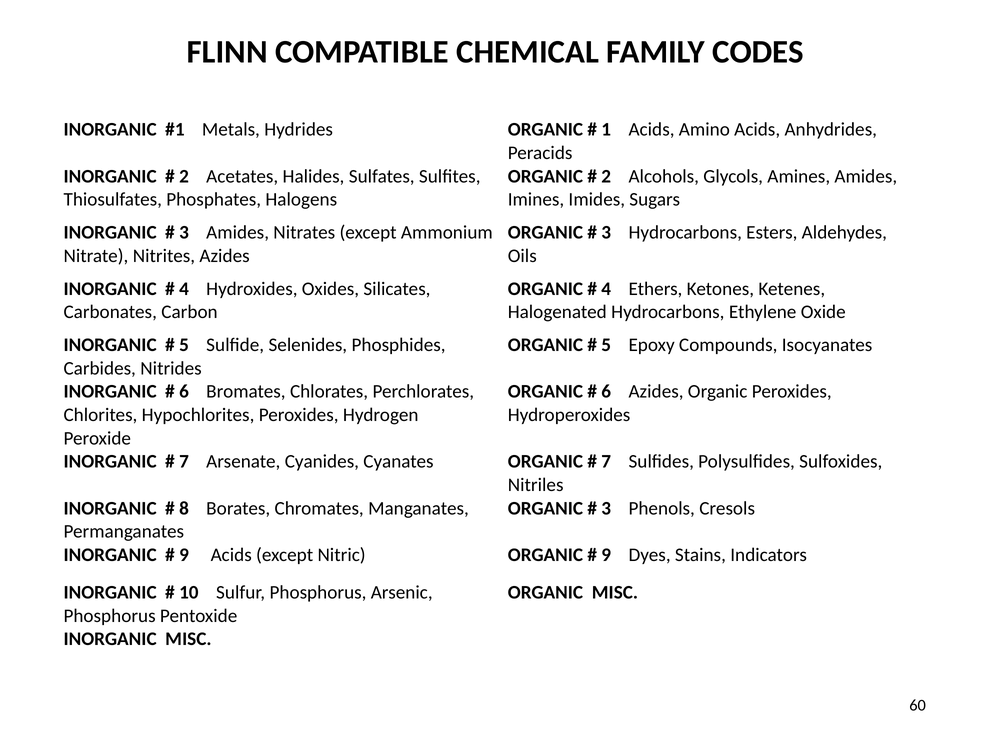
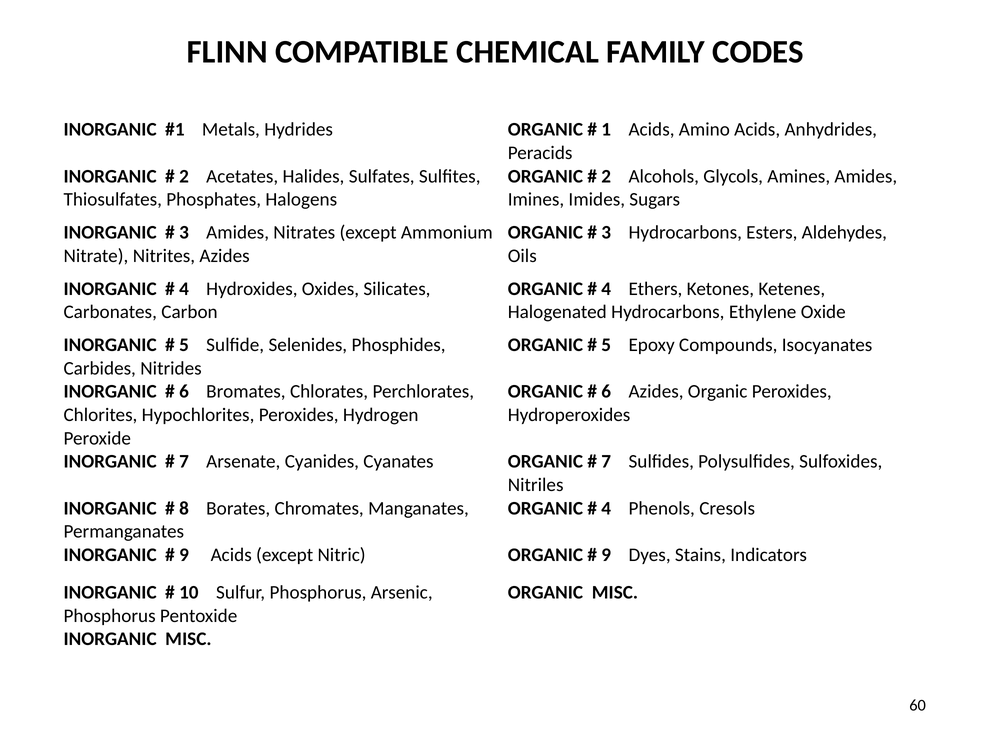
3: 3 -> 4 (606, 508)
